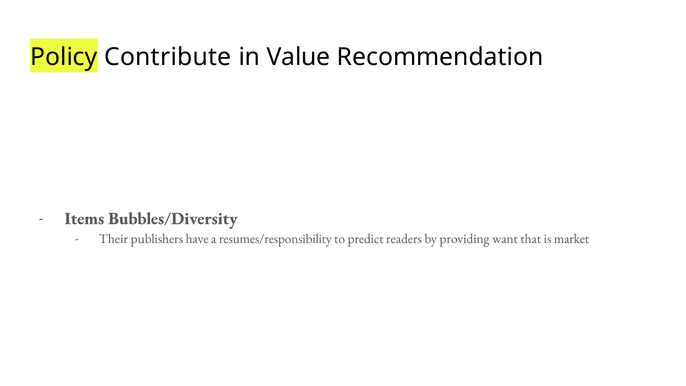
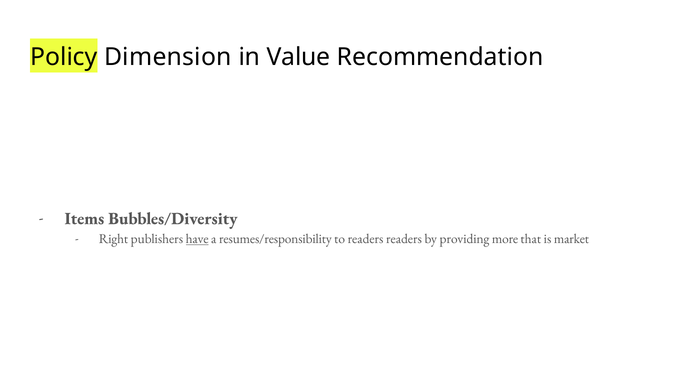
Contribute: Contribute -> Dimension (168, 57)
Their: Their -> Right (114, 239)
have underline: none -> present (197, 239)
to predict: predict -> readers (366, 239)
want: want -> more (505, 239)
